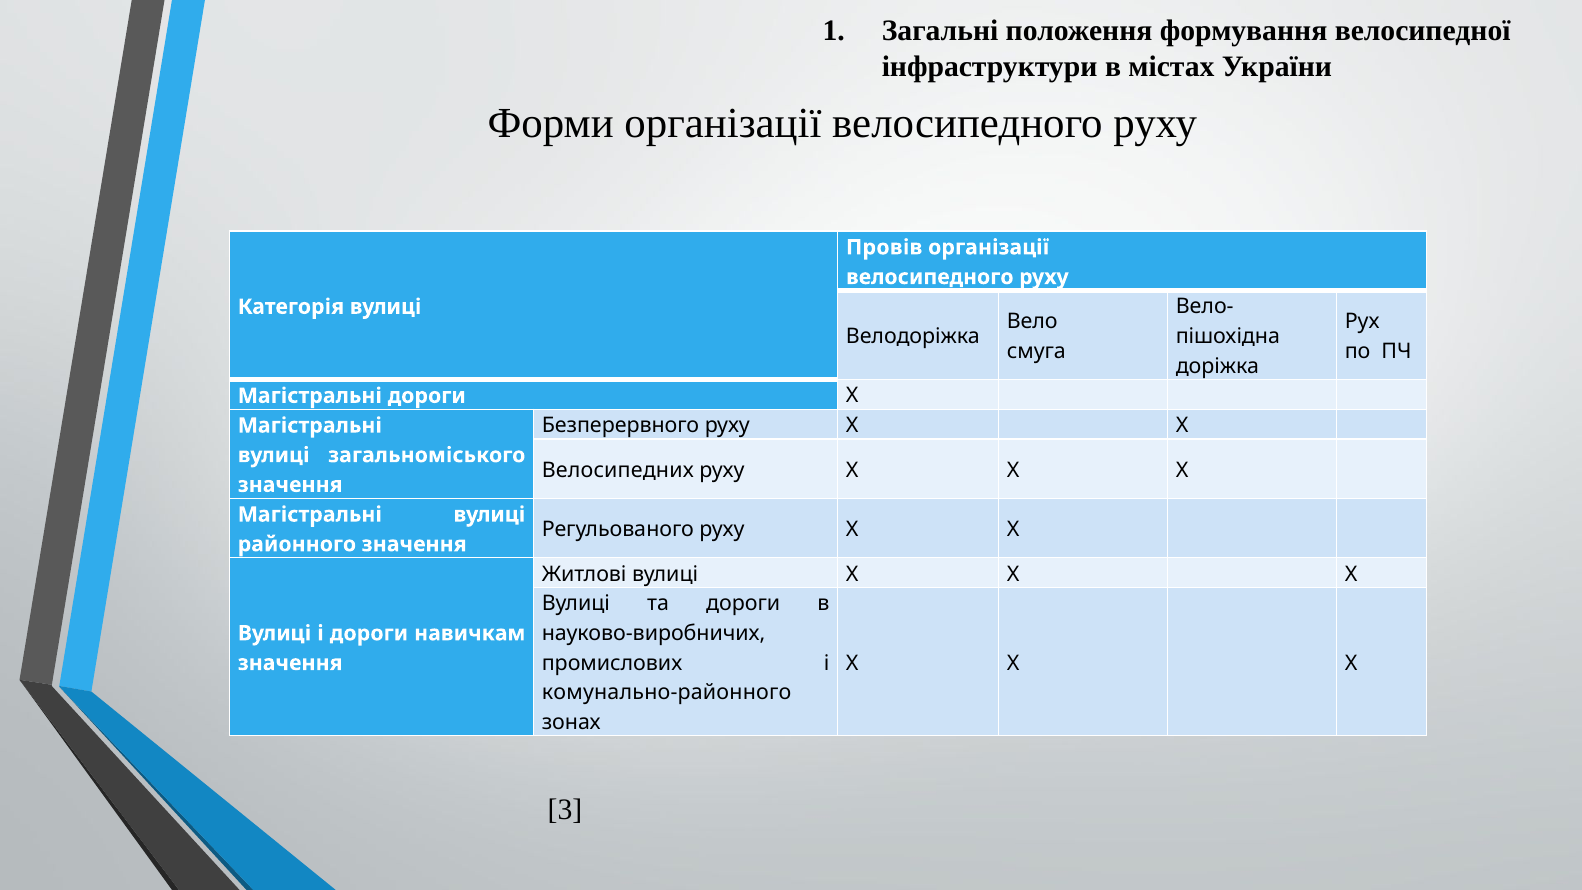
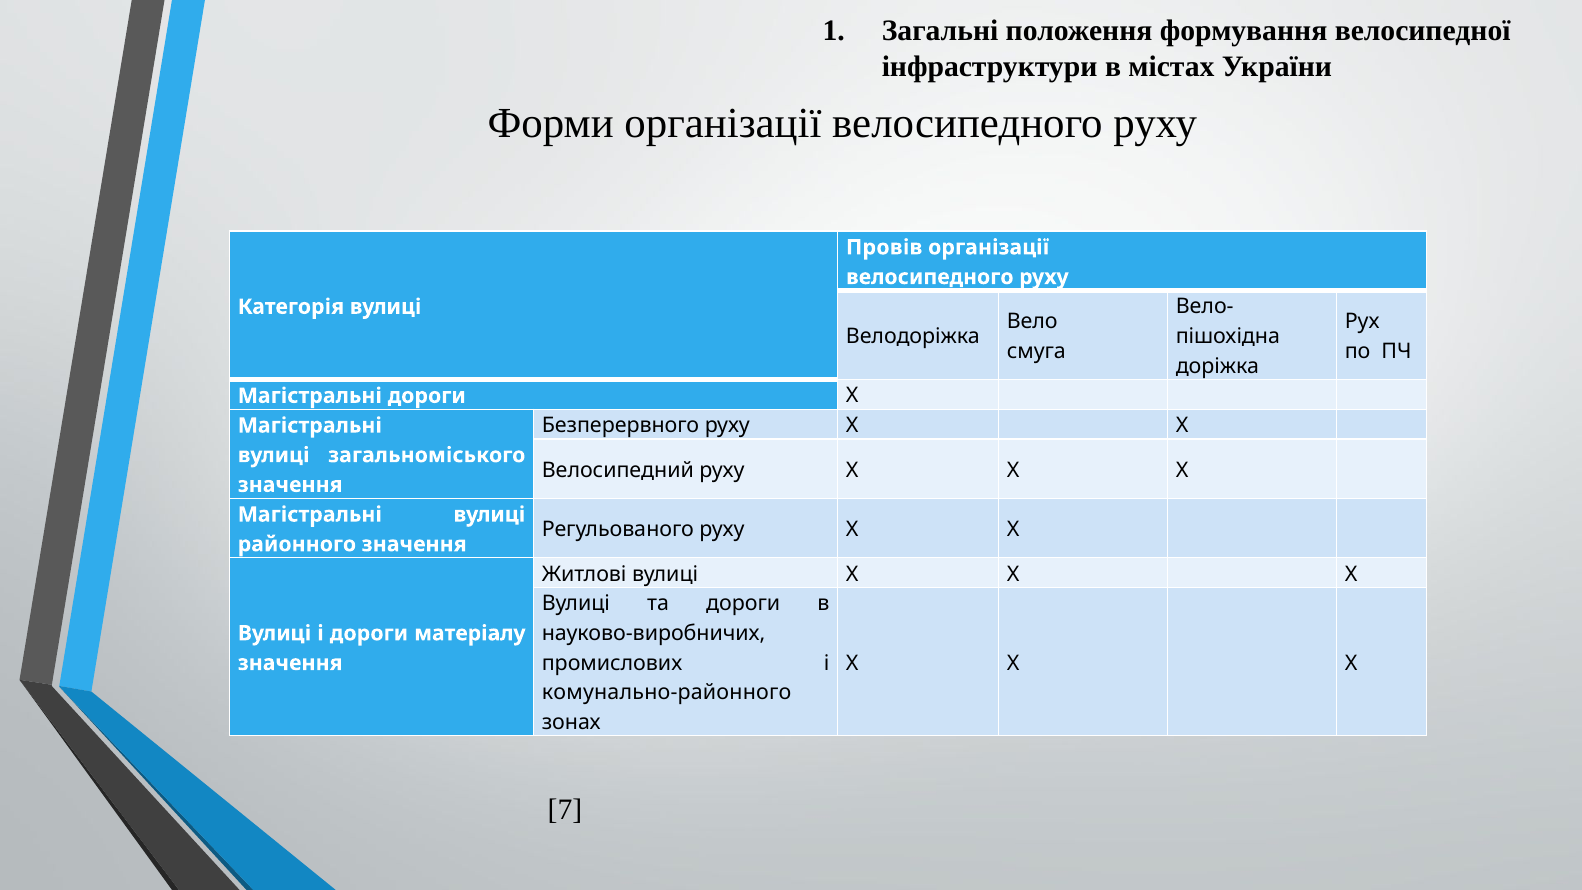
Велосипедних: Велосипедних -> Велосипедний (618, 470)
навичкам: навичкам -> матеріалу (470, 633)
3: 3 -> 7 (565, 810)
